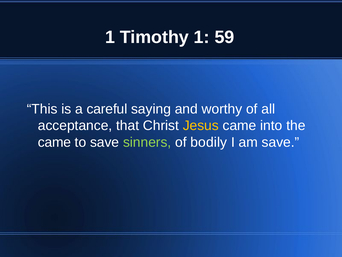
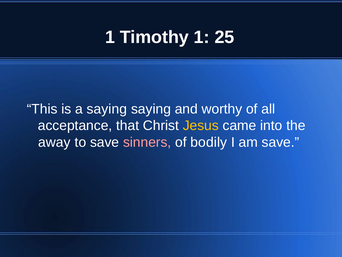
59: 59 -> 25 (224, 37)
a careful: careful -> saying (107, 109)
came: came -> away (54, 142)
sinners colour: light green -> pink (147, 142)
